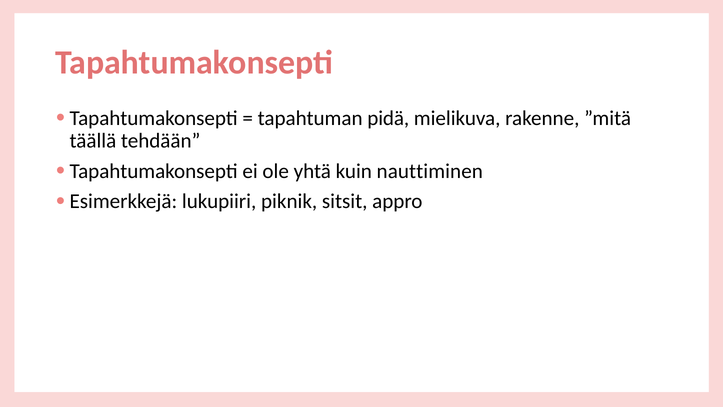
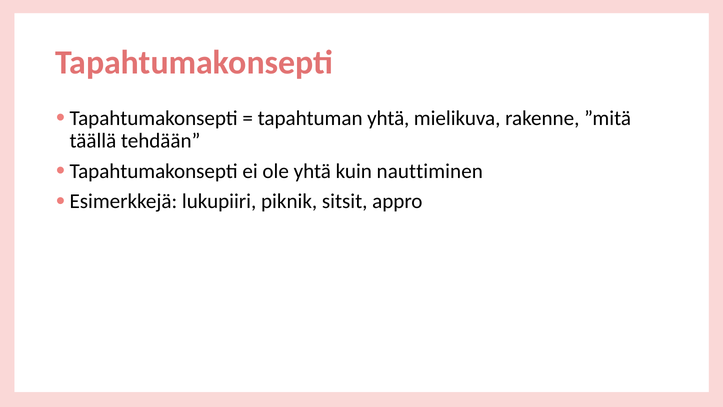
tapahtuman pidä: pidä -> yhtä (388, 118)
